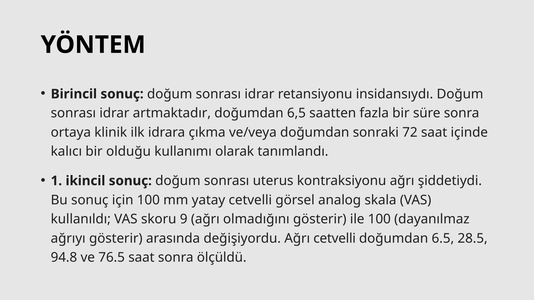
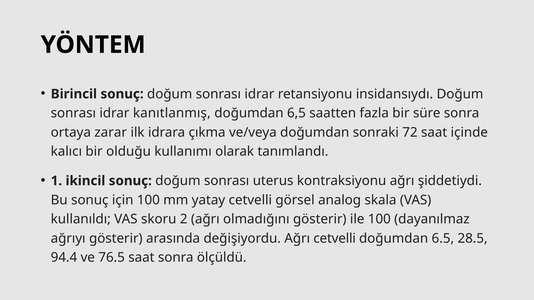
artmaktadır: artmaktadır -> kanıtlanmış (172, 113)
klinik: klinik -> zarar (111, 133)
9: 9 -> 2 (184, 219)
94.8: 94.8 -> 94.4 (64, 258)
